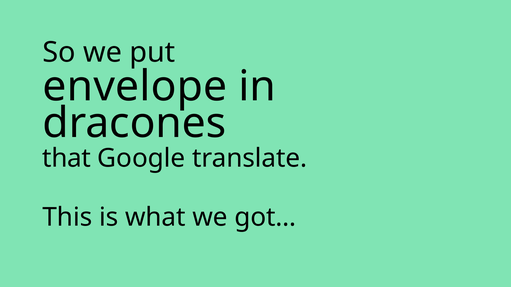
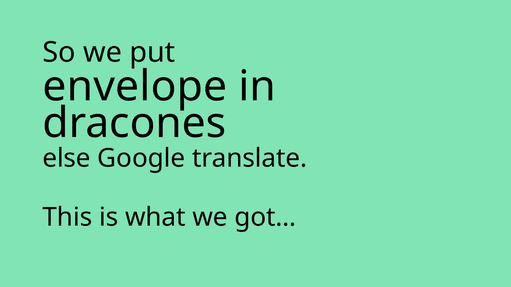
that: that -> else (67, 158)
